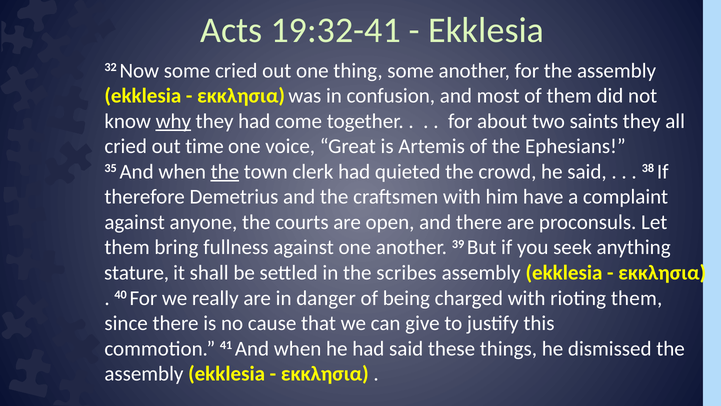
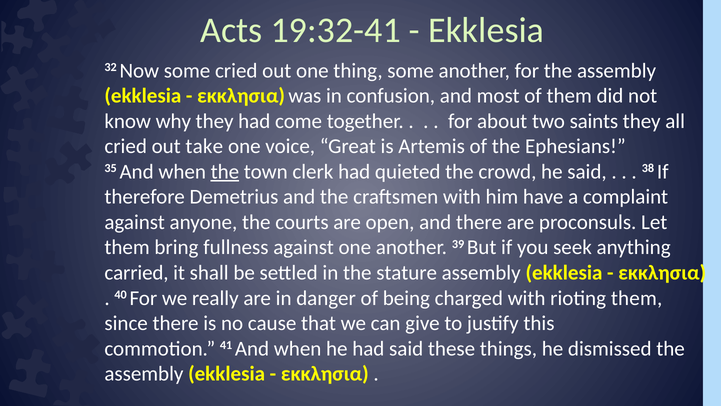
why underline: present -> none (173, 121)
time: time -> take (204, 146)
stature: stature -> carried (137, 273)
scribes: scribes -> stature (407, 273)
